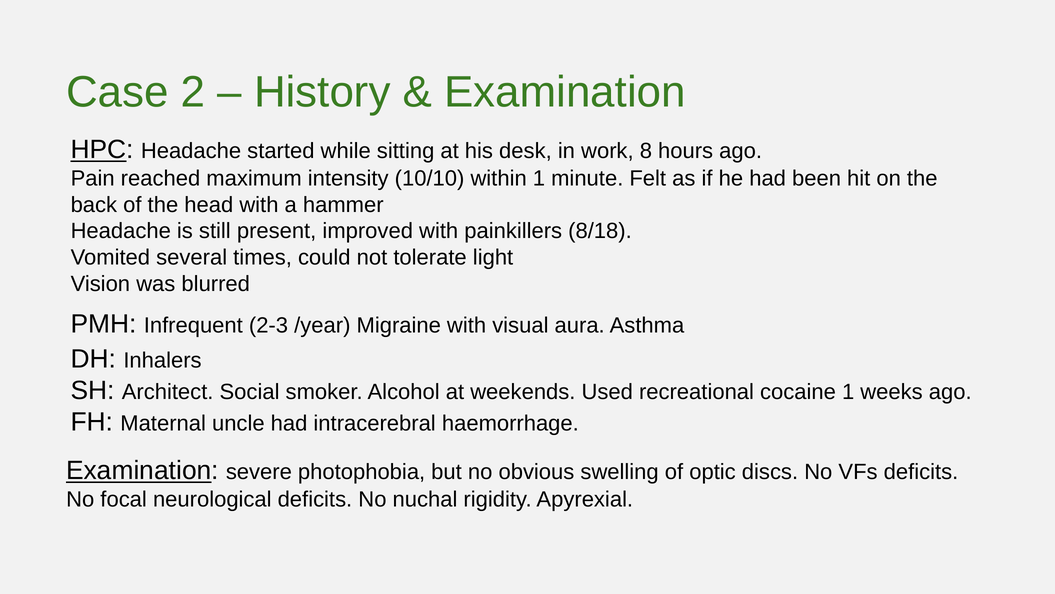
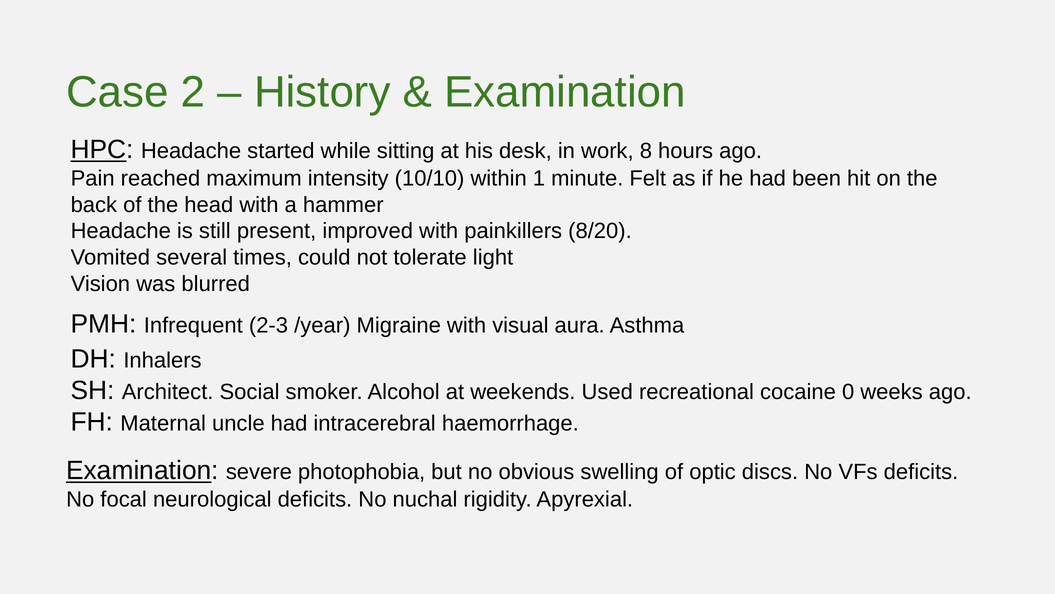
8/18: 8/18 -> 8/20 (600, 231)
cocaine 1: 1 -> 0 (848, 392)
